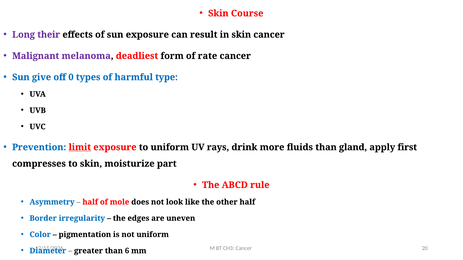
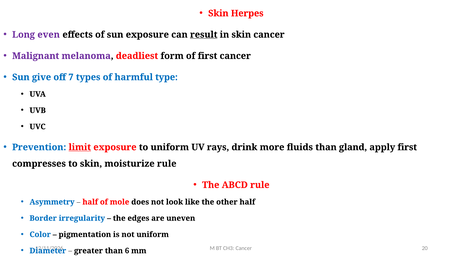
Course: Course -> Herpes (247, 13)
their: their -> even (49, 35)
result underline: none -> present (204, 35)
of rate: rate -> first (208, 56)
0: 0 -> 7 (71, 77)
moisturize part: part -> rule (167, 164)
